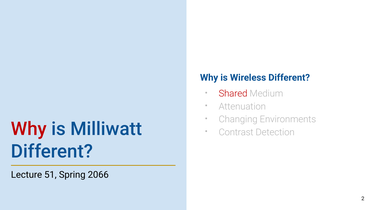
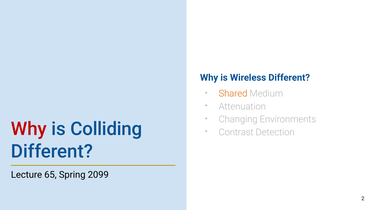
Shared colour: red -> orange (233, 93)
Milliwatt: Milliwatt -> Colliding (106, 129)
51: 51 -> 65 (50, 175)
2066: 2066 -> 2099 (98, 175)
